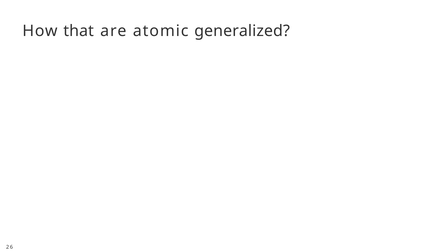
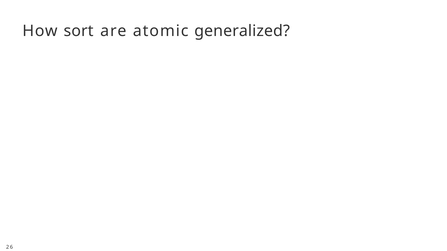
that: that -> sort (79, 31)
